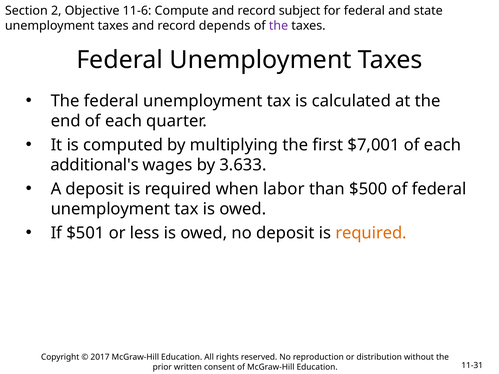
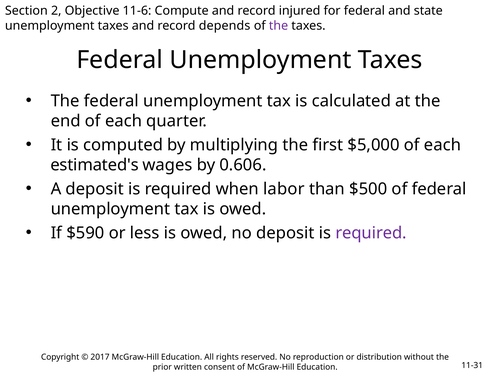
subject: subject -> injured (300, 11)
$7,001: $7,001 -> $5,000 (374, 145)
additional's: additional's -> estimated's (95, 165)
3.633: 3.633 -> 0.606 (243, 165)
$501: $501 -> $590 (85, 233)
required colour: orange -> purple (371, 233)
